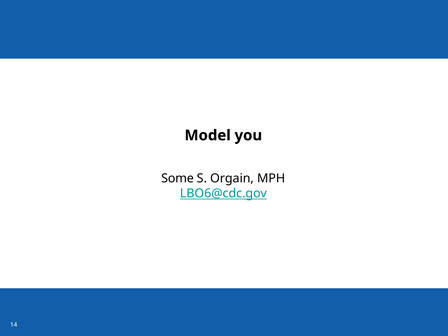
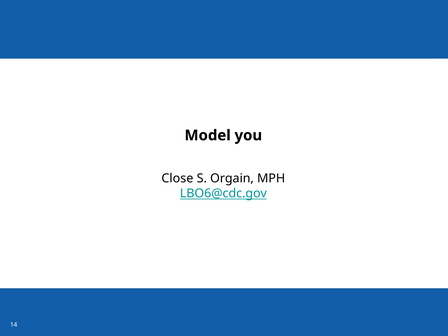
Some: Some -> Close (177, 179)
